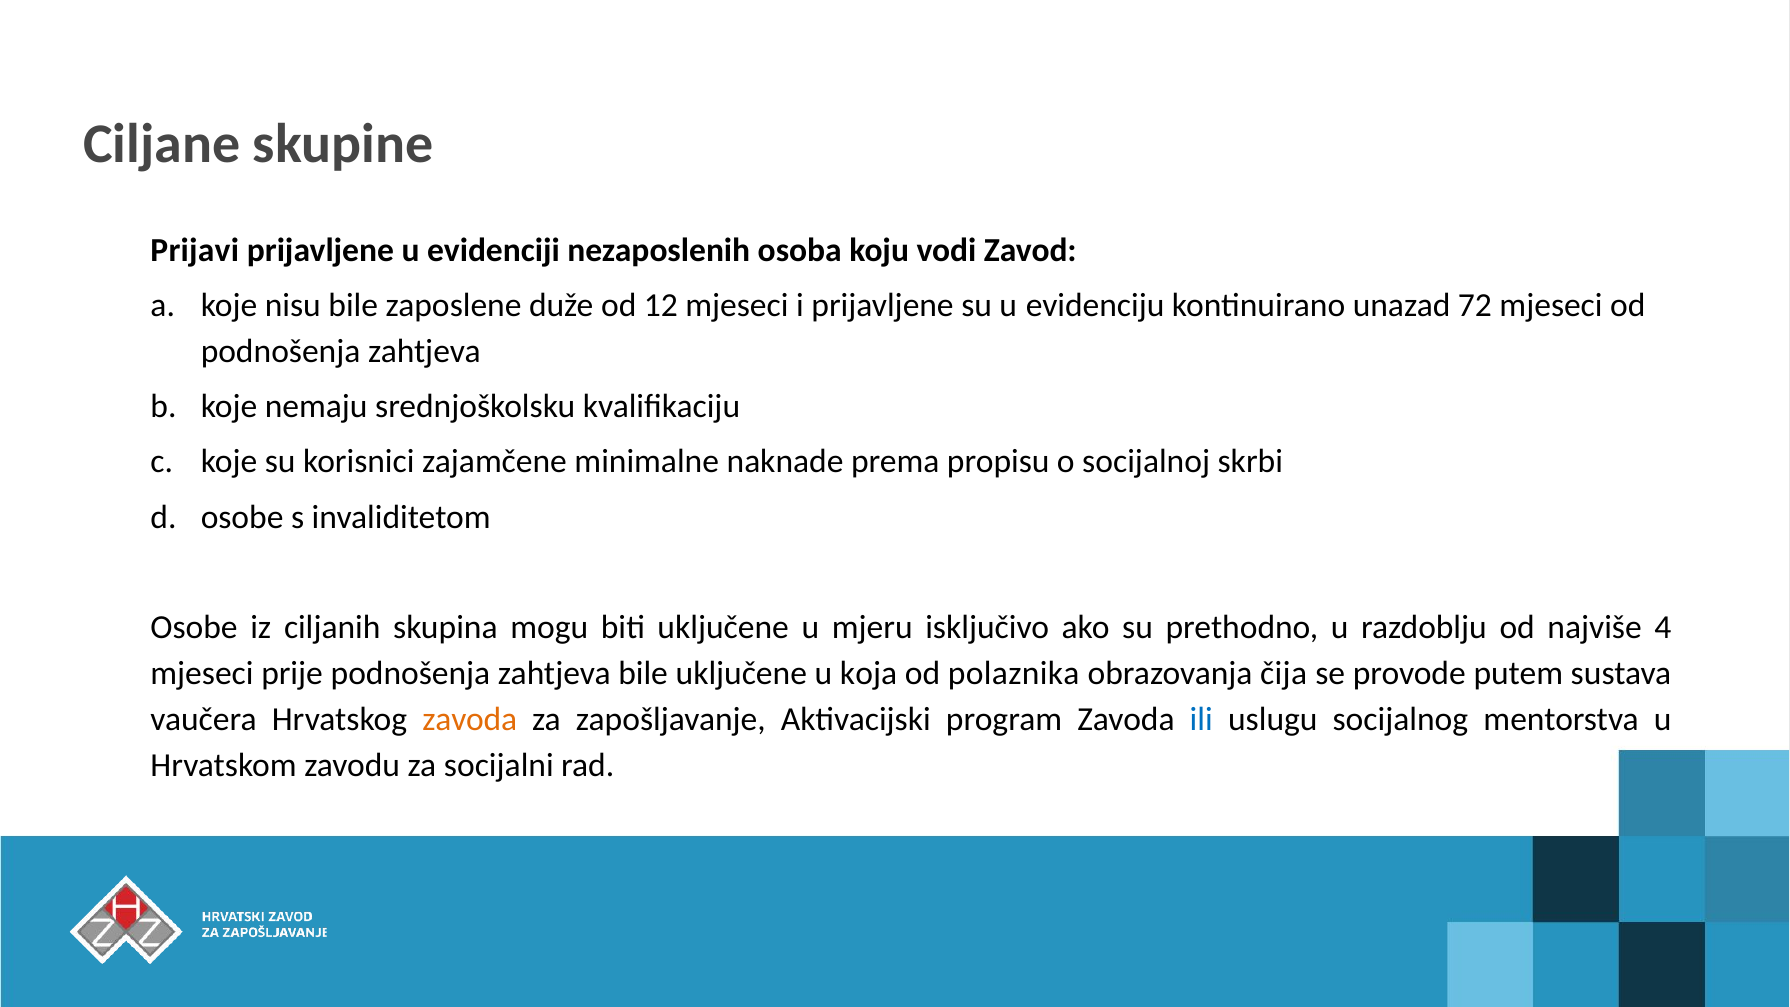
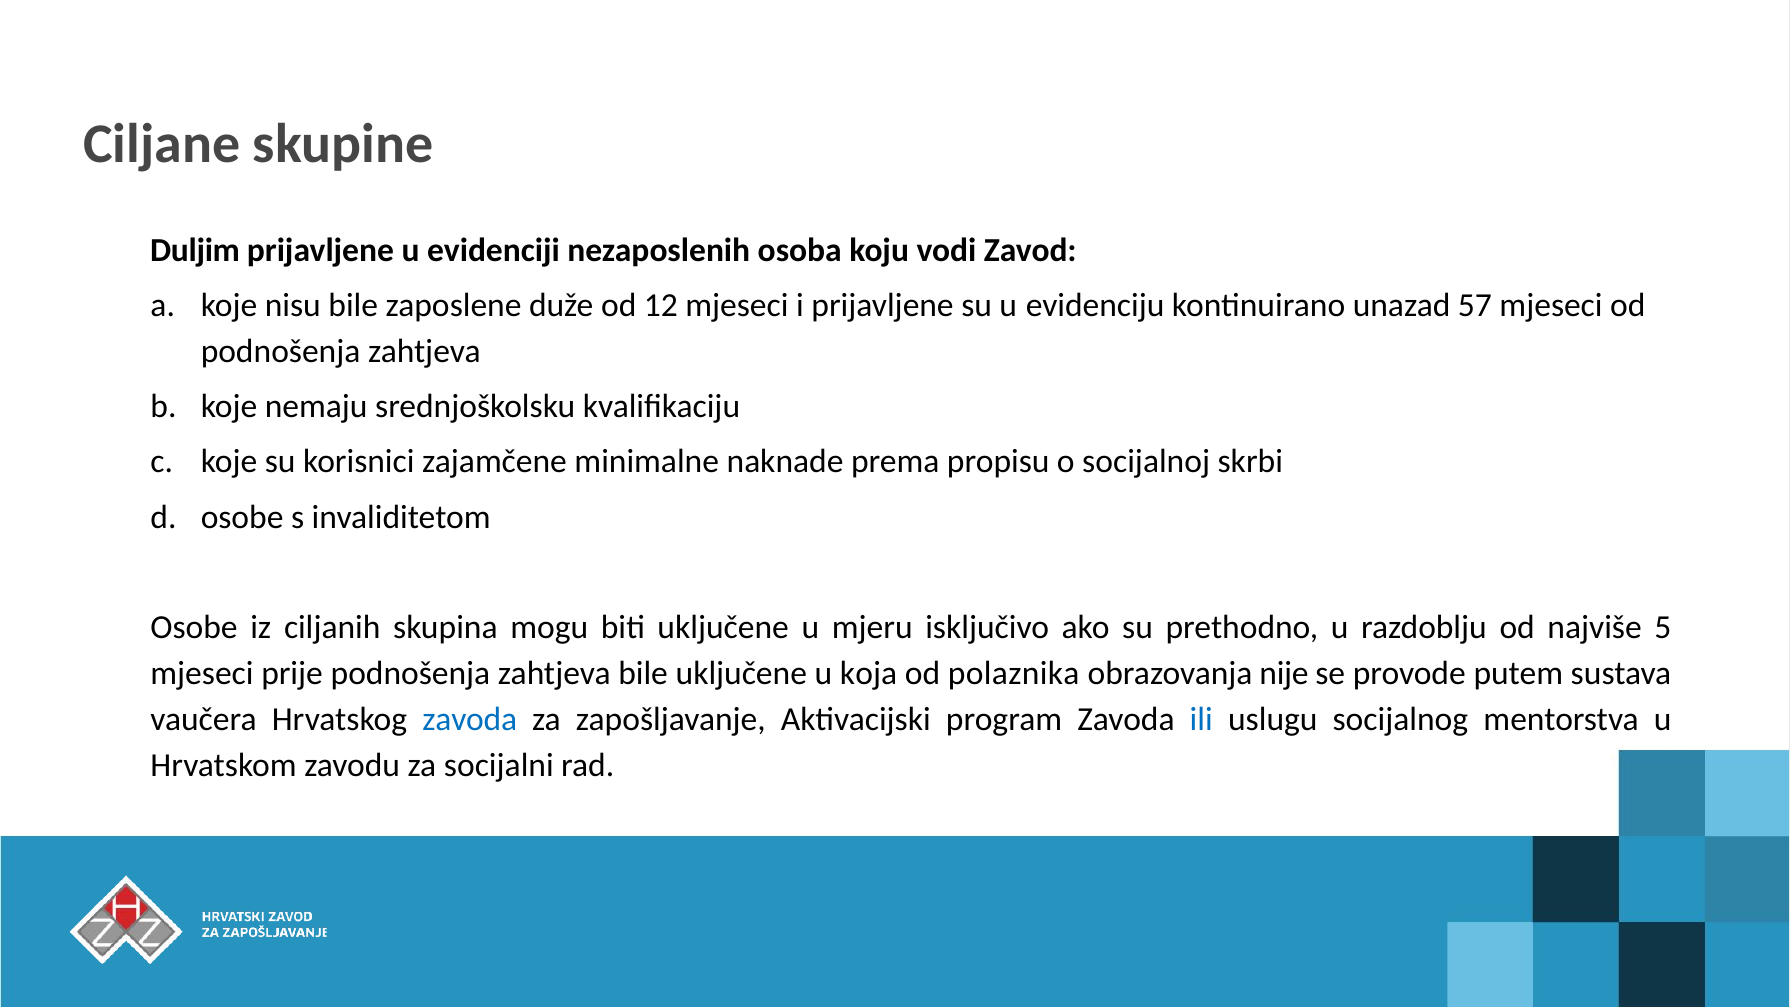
Prijavi: Prijavi -> Duljim (195, 250)
72: 72 -> 57 (1475, 306)
4: 4 -> 5 (1663, 627)
čija: čija -> nije (1284, 673)
zavoda colour: orange -> blue (470, 719)
